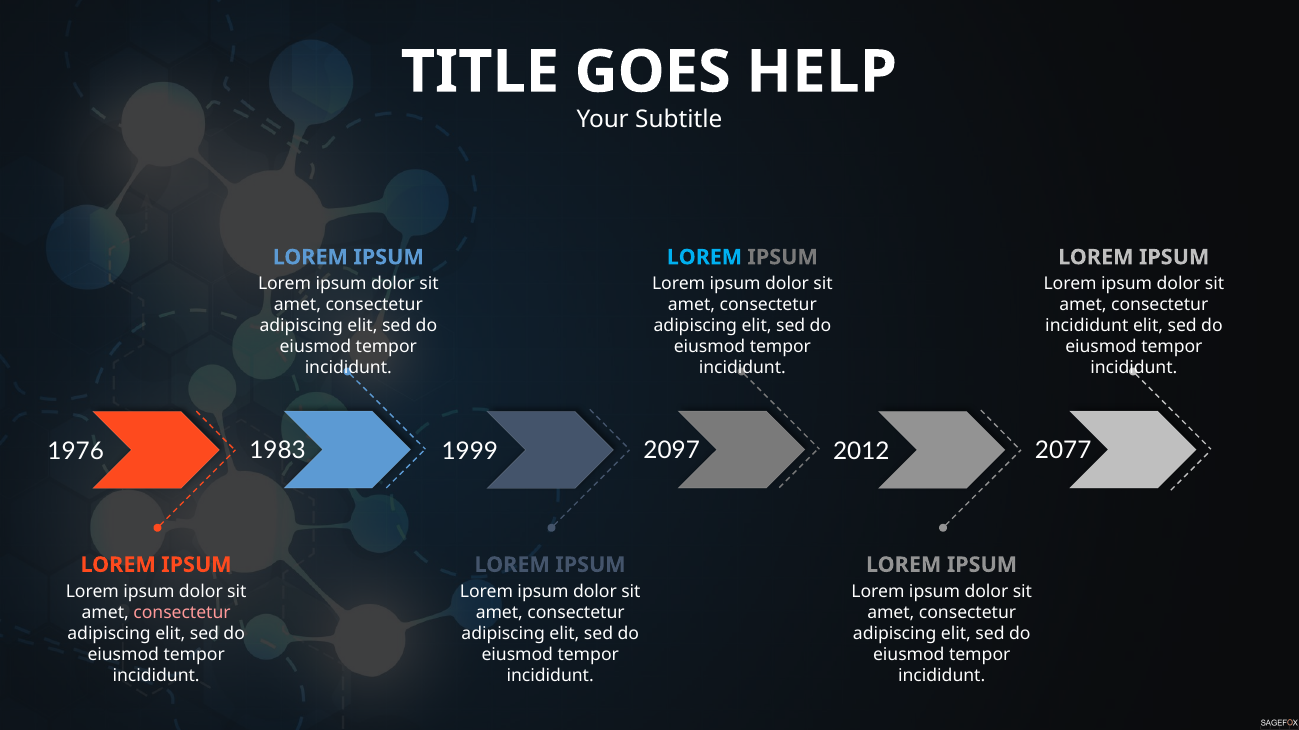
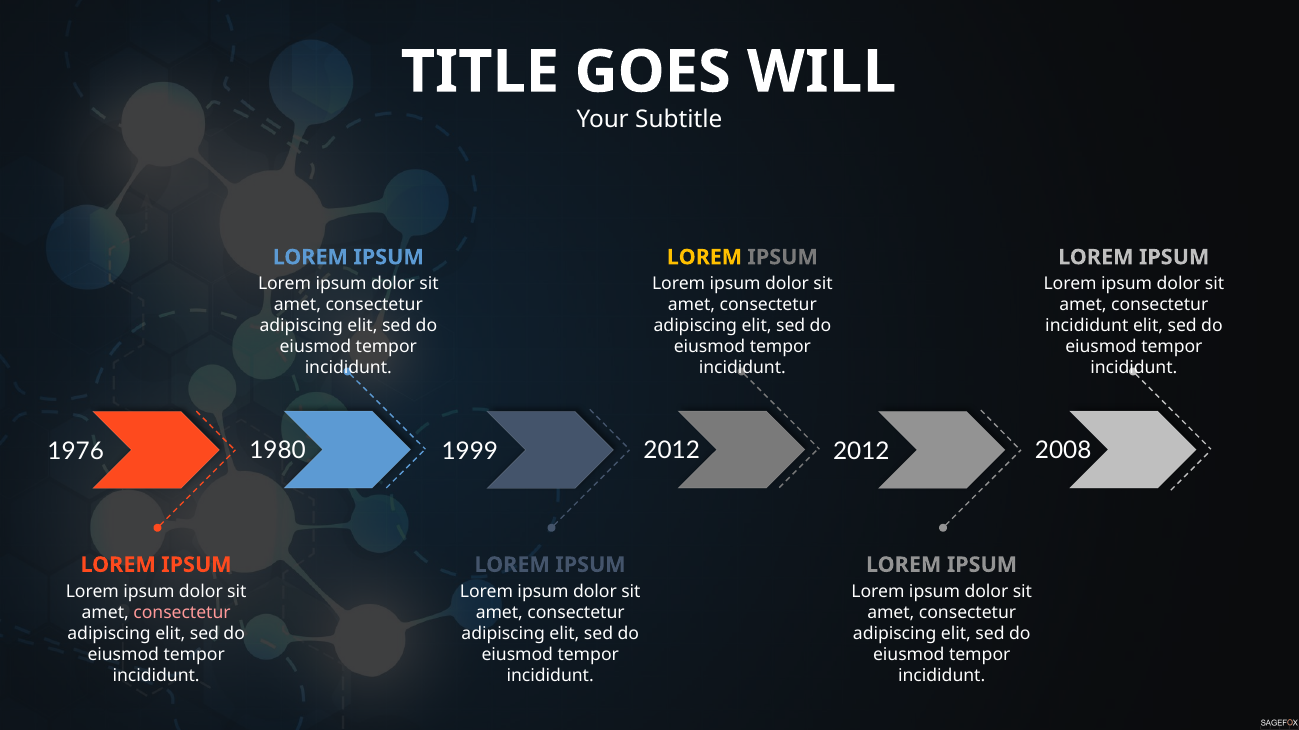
HELP: HELP -> WILL (822, 72)
LOREM colour: light blue -> yellow (704, 257)
1983: 1983 -> 1980 (278, 451)
1999 2097: 2097 -> 2012 (672, 451)
2077: 2077 -> 2008 (1063, 451)
